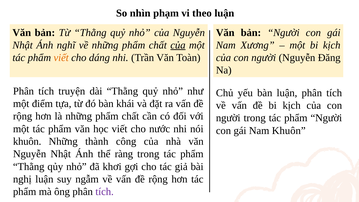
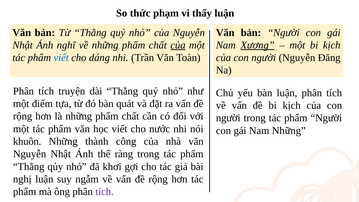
nhìn: nhìn -> thức (140, 13)
theo: theo -> thấy (202, 13)
Xương underline: none -> present (258, 45)
viết colour: orange -> blue (61, 58)
khái: khái -> quát (125, 104)
Nam Khuôn: Khuôn -> Những (289, 131)
